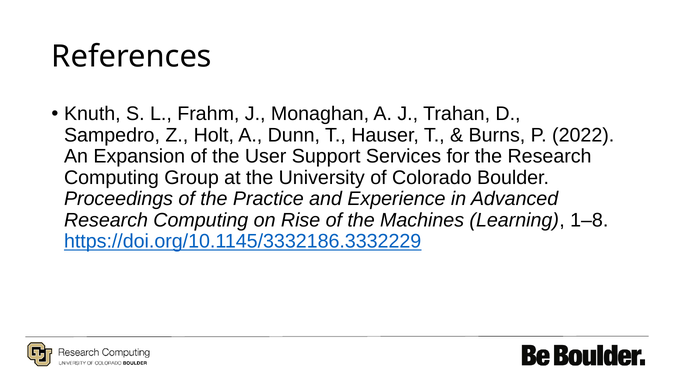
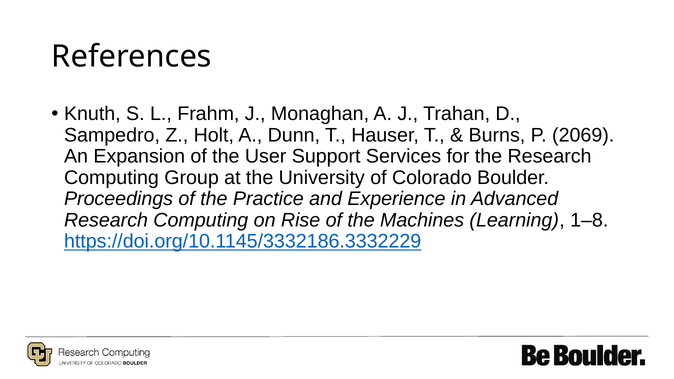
2022: 2022 -> 2069 (583, 135)
